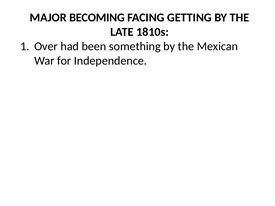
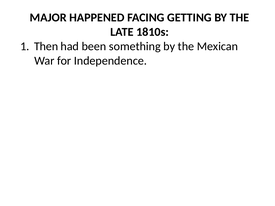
BECOMING: BECOMING -> HAPPENED (97, 18)
Over: Over -> Then (46, 46)
